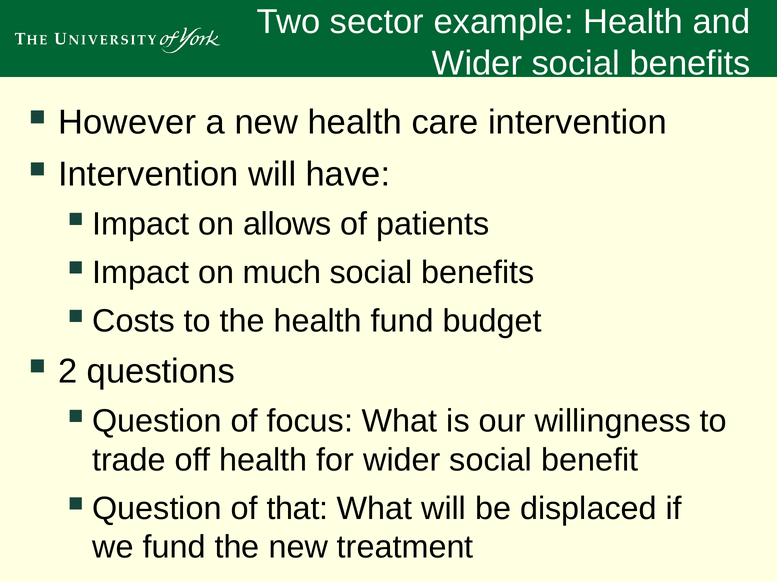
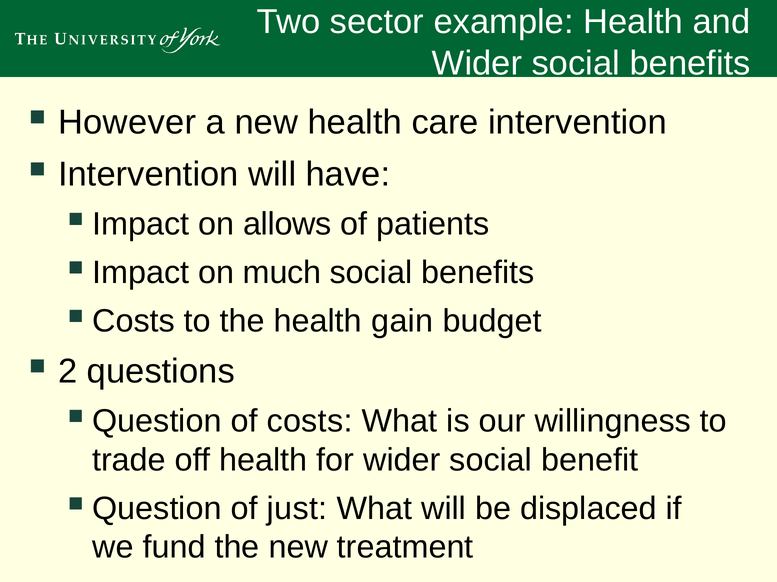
health fund: fund -> gain (402, 321)
of focus: focus -> costs (310, 422)
that: that -> just (297, 509)
